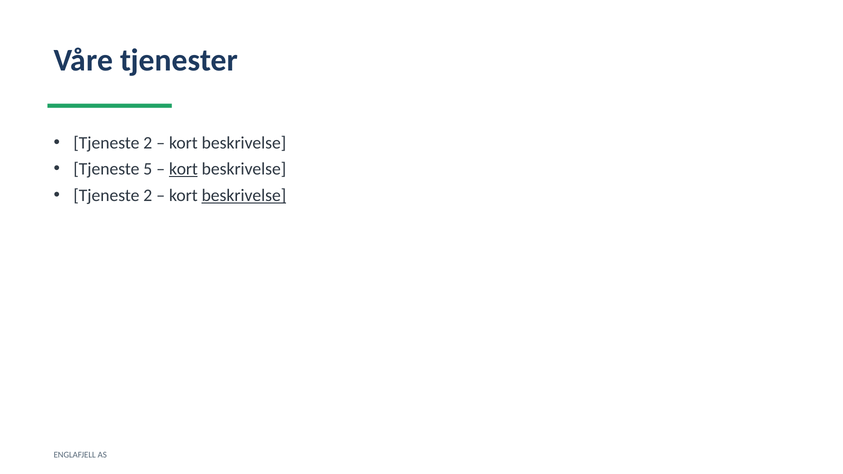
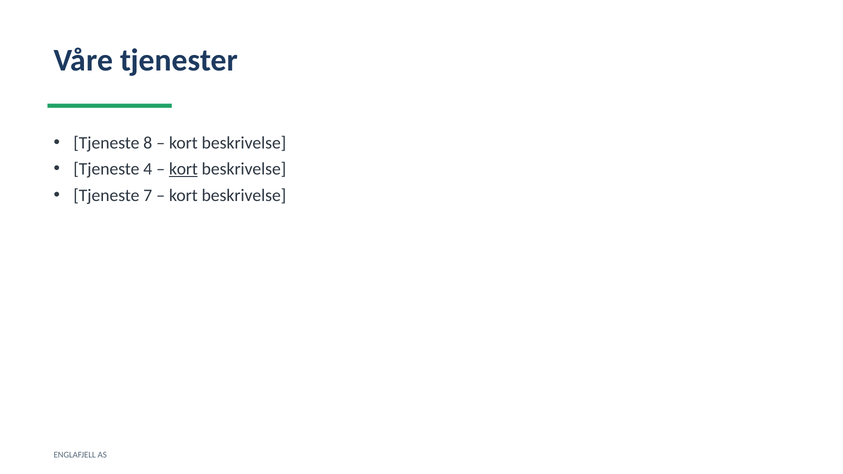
2: 2 -> 8 (148, 143)
5: 5 -> 4 (148, 169)
2: 2 -> 7 (148, 195)
beskrivelse underline: present -> none (244, 195)
